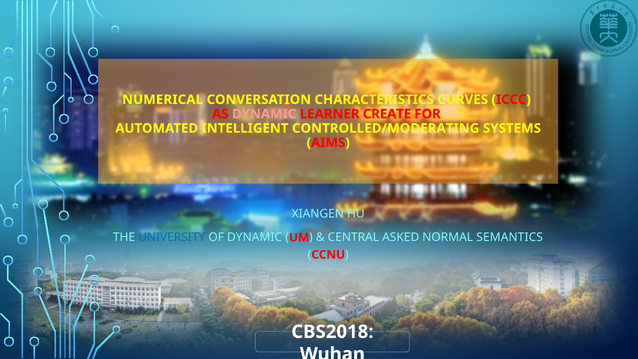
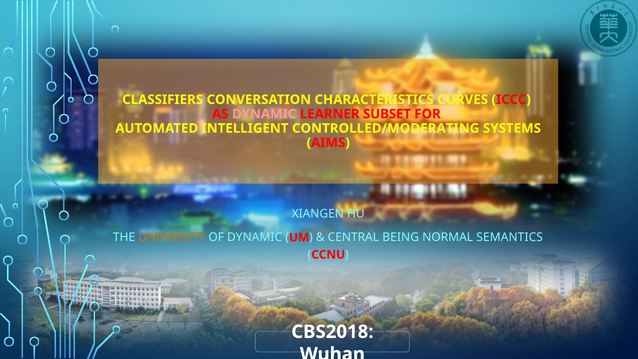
NUMERICAL: NUMERICAL -> CLASSIFIERS (163, 100)
CREATE: CREATE -> SUBSET (387, 114)
UNIVERSITY colour: blue -> orange (172, 237)
ASKED: ASKED -> BEING (401, 237)
